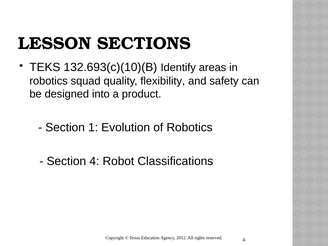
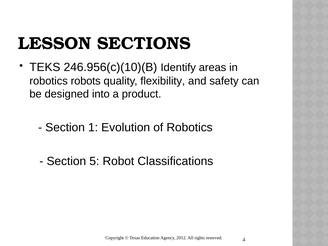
132.693(c)(10)(B: 132.693(c)(10)(B -> 246.956(c)(10)(B (110, 67)
squad: squad -> robots (86, 81)
Section 4: 4 -> 5 (94, 161)
